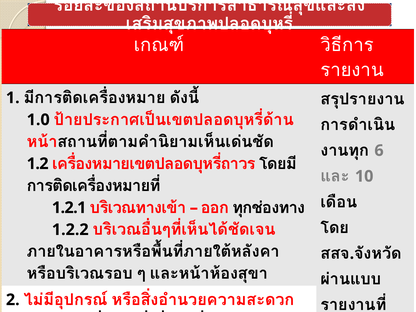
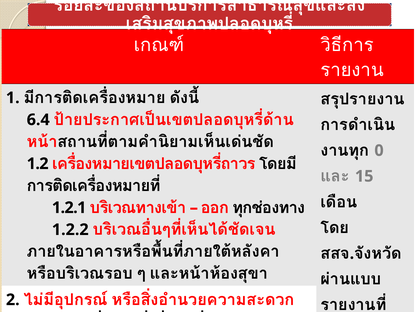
1.0: 1.0 -> 6.4 (38, 120)
6: 6 -> 0 (379, 151)
10: 10 -> 15 (364, 176)
